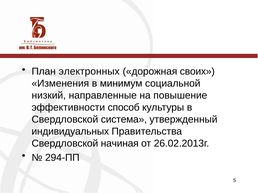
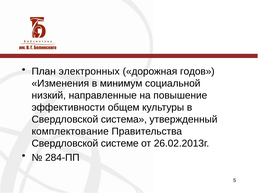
своих: своих -> годов (197, 72)
способ: способ -> общем (124, 108)
индивидуальных: индивидуальных -> комплектование (70, 132)
начиная: начиная -> системе (120, 144)
294-ПП: 294-ПП -> 284-ПП (62, 158)
